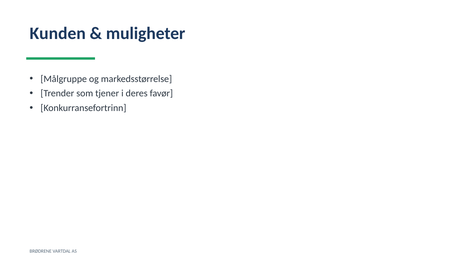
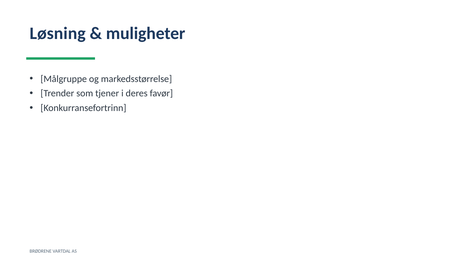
Kunden: Kunden -> Løsning (58, 33)
